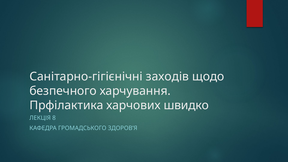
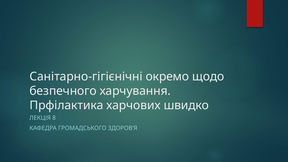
заходів: заходів -> окремо (167, 77)
